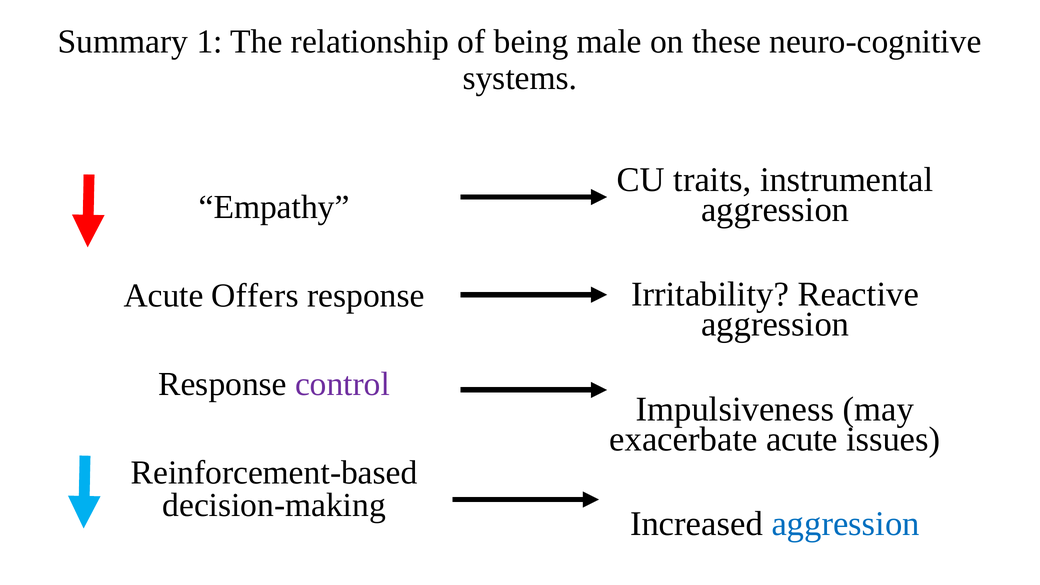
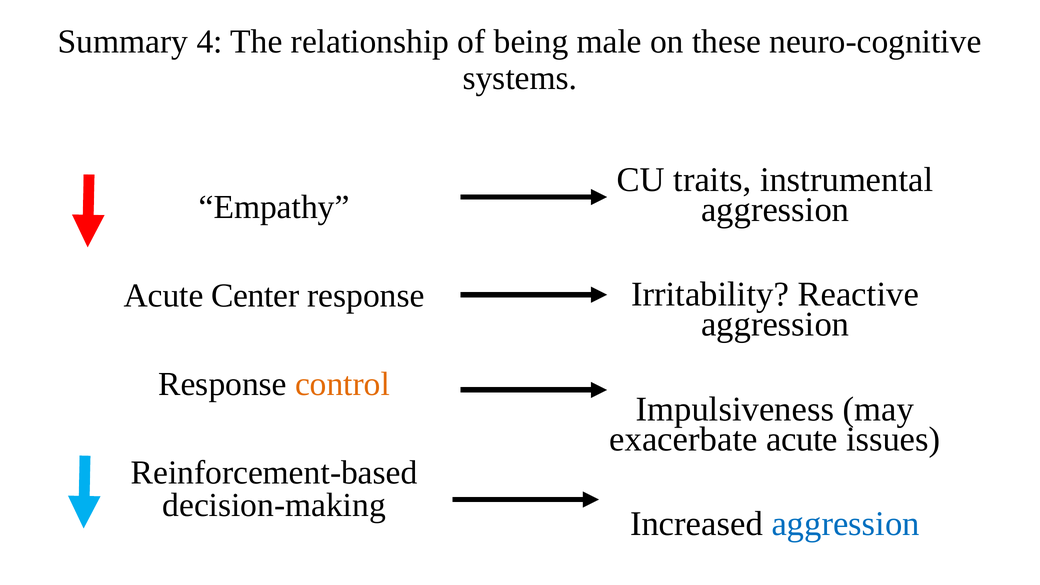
1: 1 -> 4 (210, 42)
Offers: Offers -> Center (255, 296)
control colour: purple -> orange (343, 384)
